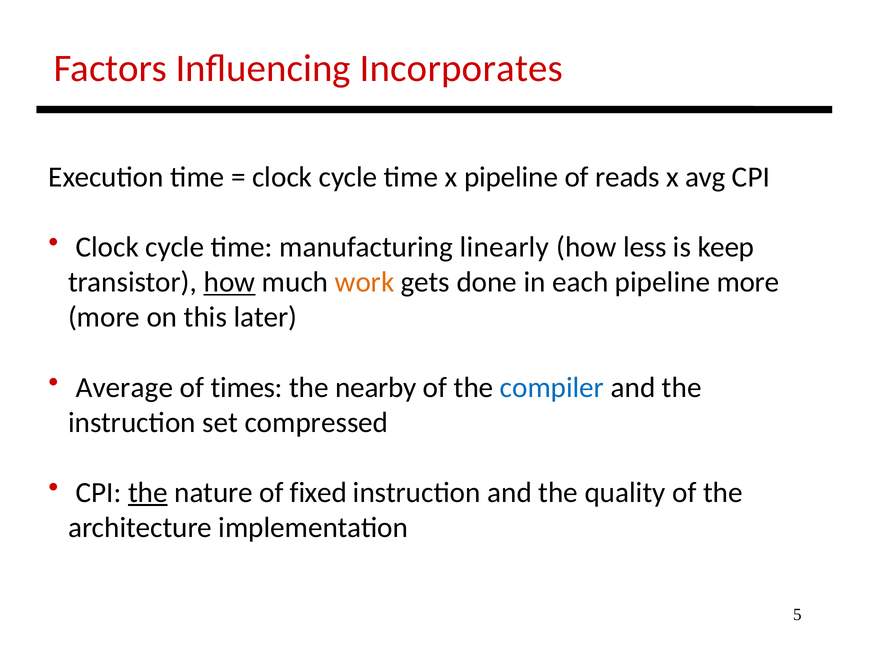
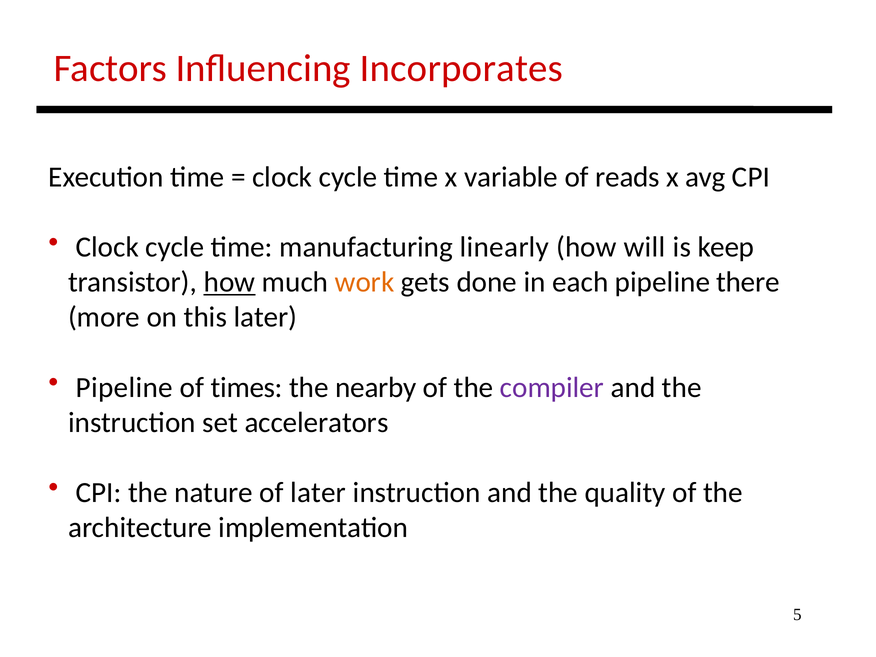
x pipeline: pipeline -> variable (511, 177)
less: less -> will (645, 247)
pipeline more: more -> there (748, 282)
Average: Average -> Pipeline (124, 387)
compiler colour: blue -> purple (552, 387)
compressed: compressed -> accelerators (316, 422)
the underline: present -> none (148, 493)
of fixed: fixed -> later (318, 493)
